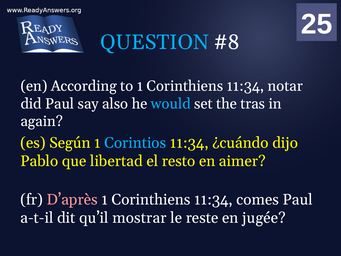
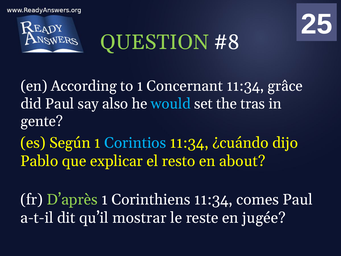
QUESTION colour: light blue -> light green (155, 42)
to 1 Corinthiens: Corinthiens -> Concernant (185, 86)
notar: notar -> grâce (285, 86)
again: again -> gente (42, 121)
libertad: libertad -> explicar (117, 161)
aimer: aimer -> about (242, 161)
D’après colour: pink -> light green (72, 199)
